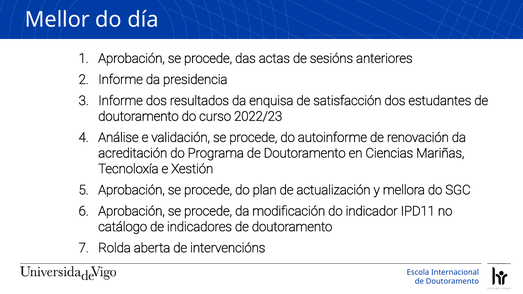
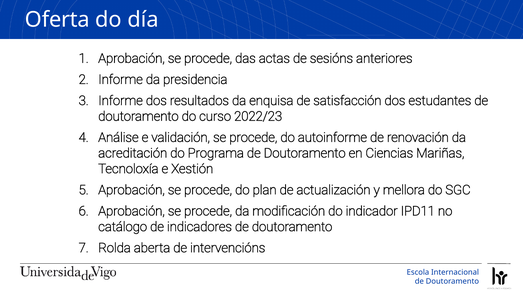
Mellor: Mellor -> Oferta (57, 20)
